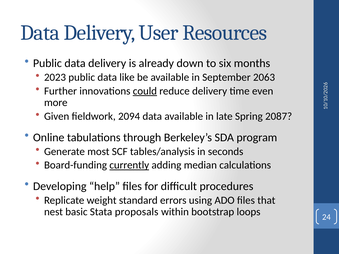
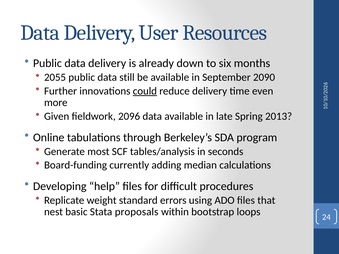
2023: 2023 -> 2055 (55, 77)
like: like -> still (127, 77)
2063: 2063 -> 2090 (264, 77)
2094: 2094 -> 2096 (129, 116)
2087: 2087 -> 2013 (279, 116)
currently underline: present -> none (129, 165)
